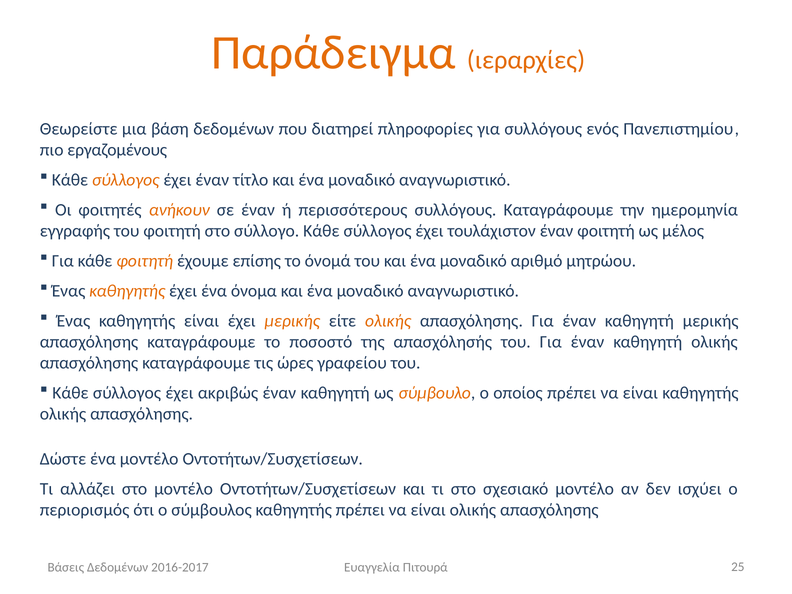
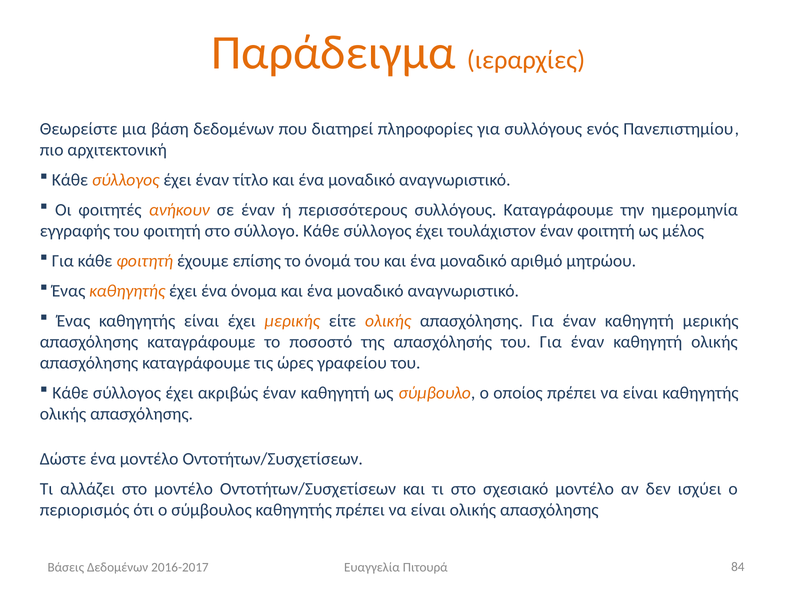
εργαζομένους: εργαζομένους -> αρχιτεκτονική (117, 150)
25: 25 -> 84 (738, 567)
